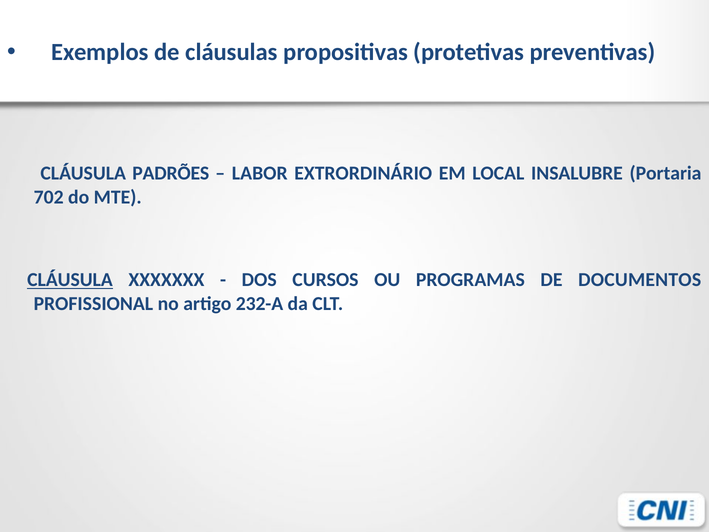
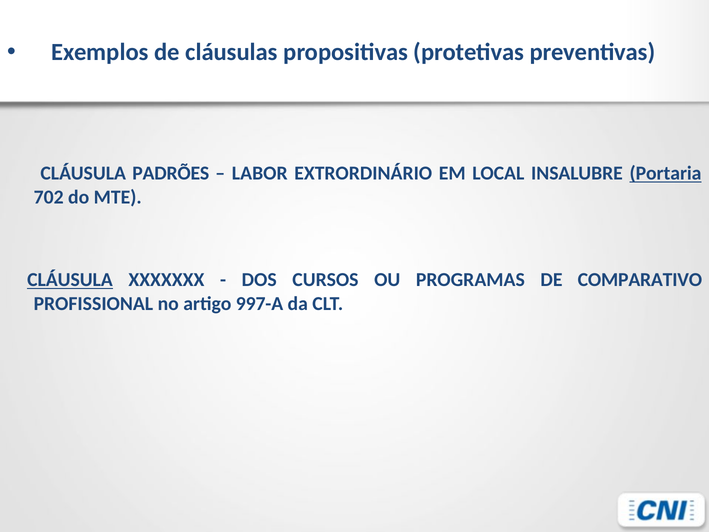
Portaria underline: none -> present (666, 173)
DOCUMENTOS: DOCUMENTOS -> COMPARATIVO (640, 280)
232-A: 232-A -> 997-A (260, 303)
